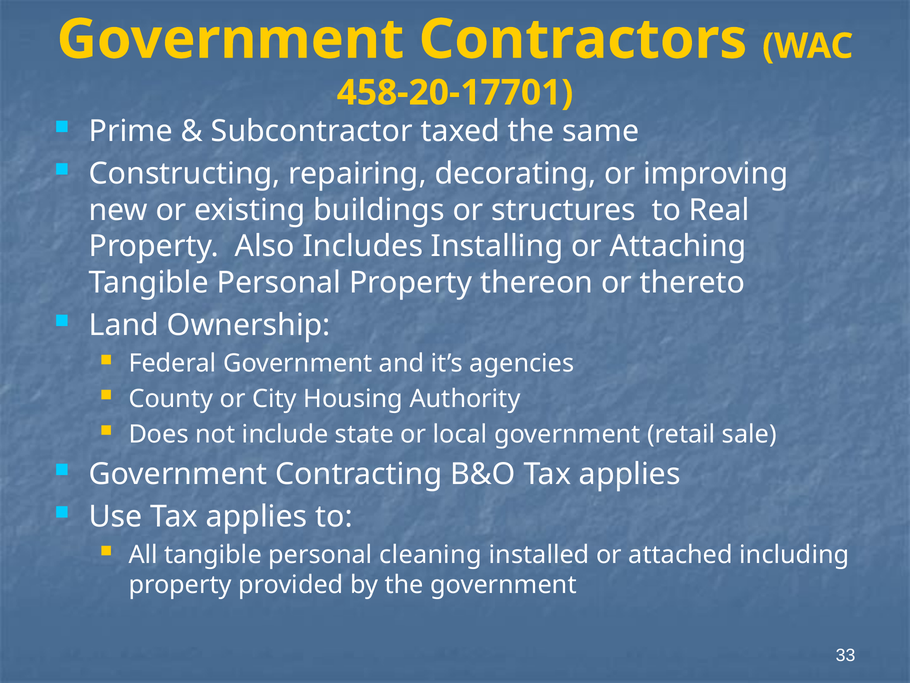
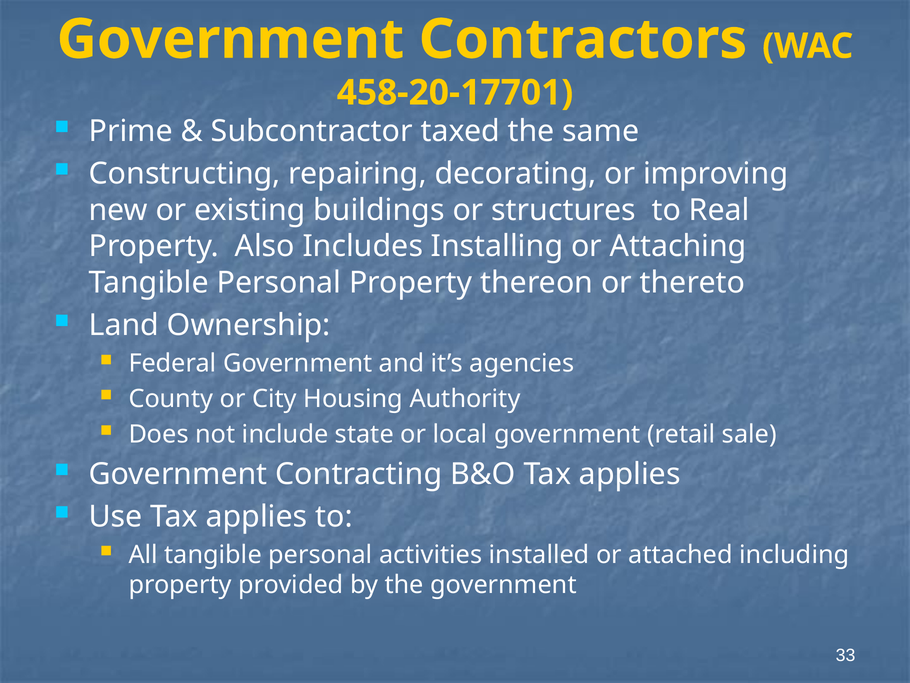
cleaning: cleaning -> activities (431, 554)
